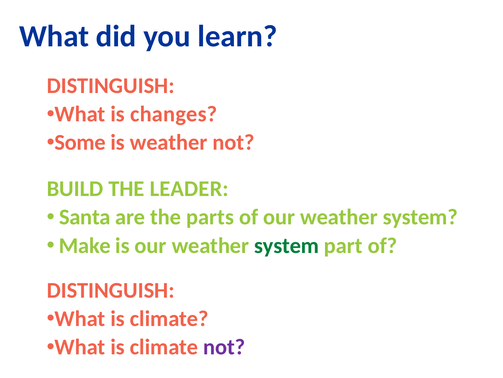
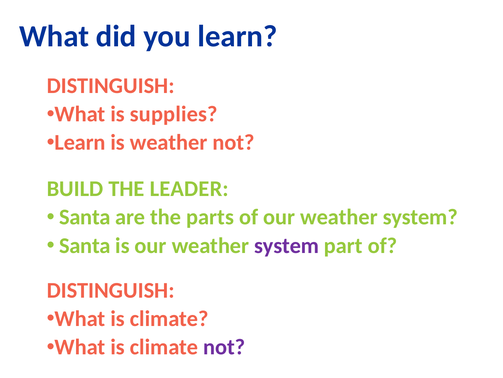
changes: changes -> supplies (174, 114)
Some: Some -> Learn (80, 142)
Make: Make -> Santa (85, 245)
system colour: green -> purple (287, 245)
